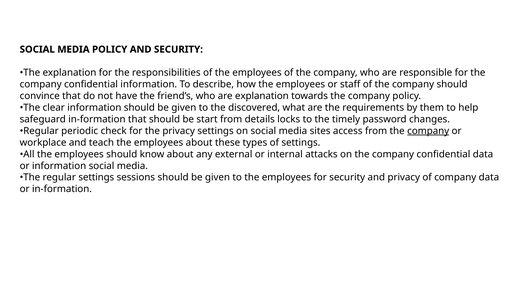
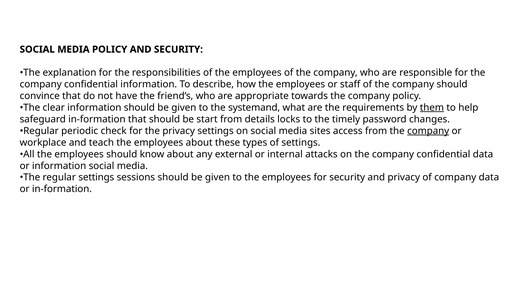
are explanation: explanation -> appropriate (262, 96)
discovered: discovered -> systemand (254, 108)
them underline: none -> present (432, 108)
